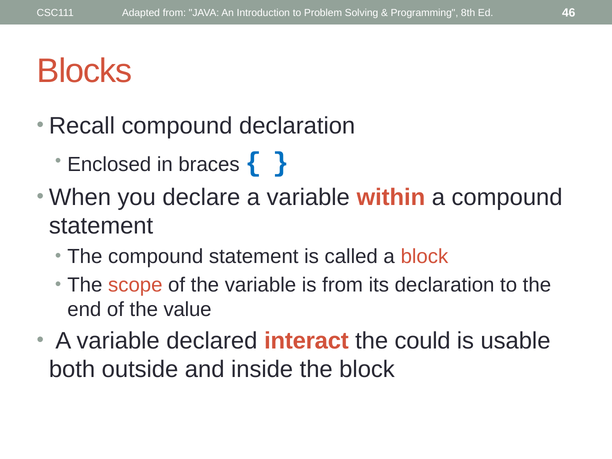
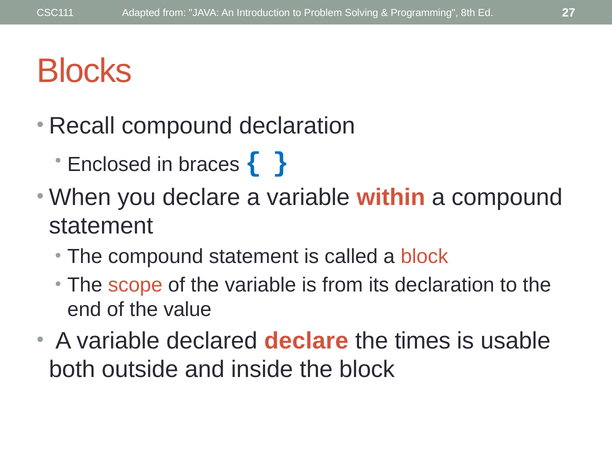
46: 46 -> 27 (569, 13)
declared interact: interact -> declare (306, 341)
could: could -> times (423, 341)
